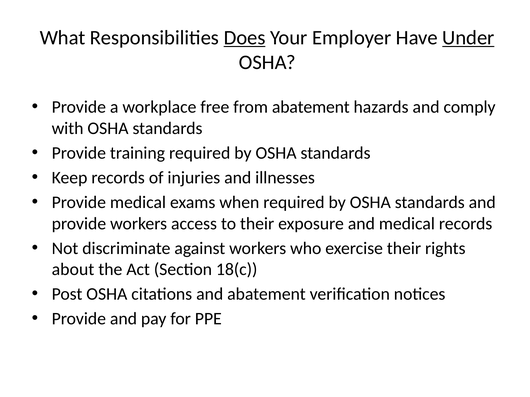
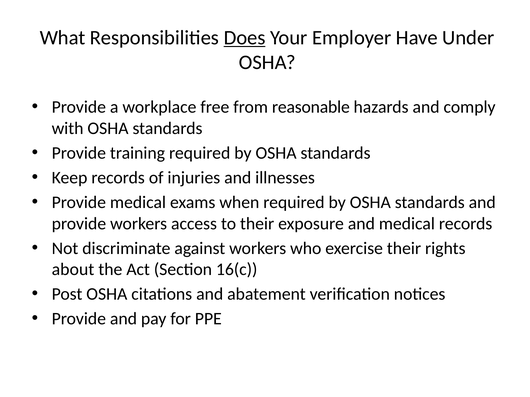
Under underline: present -> none (468, 38)
from abatement: abatement -> reasonable (311, 107)
18(c: 18(c -> 16(c (237, 270)
